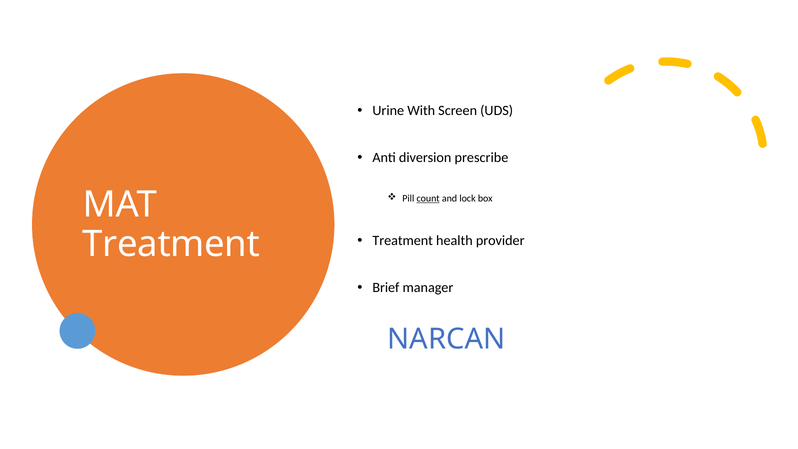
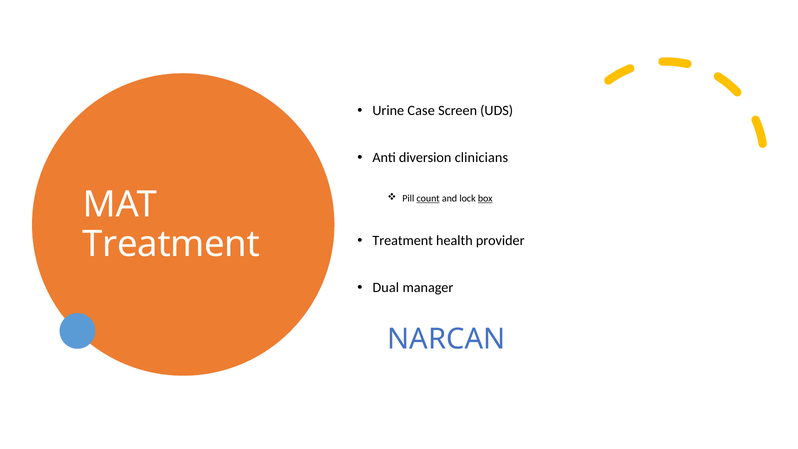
With: With -> Case (421, 110)
prescribe: prescribe -> clinicians (481, 158)
box underline: none -> present (485, 198)
Brief: Brief -> Dual (386, 288)
